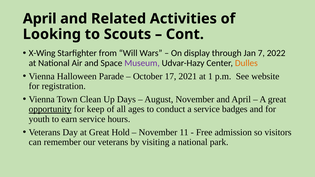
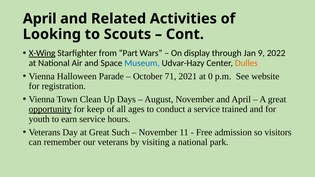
X-Wing underline: none -> present (42, 53)
Will: Will -> Part (128, 53)
7: 7 -> 9 (261, 53)
Museum colour: purple -> blue (142, 63)
17: 17 -> 71 (171, 76)
1: 1 -> 0 (210, 76)
badges: badges -> trained (235, 109)
Hold: Hold -> Such (121, 132)
